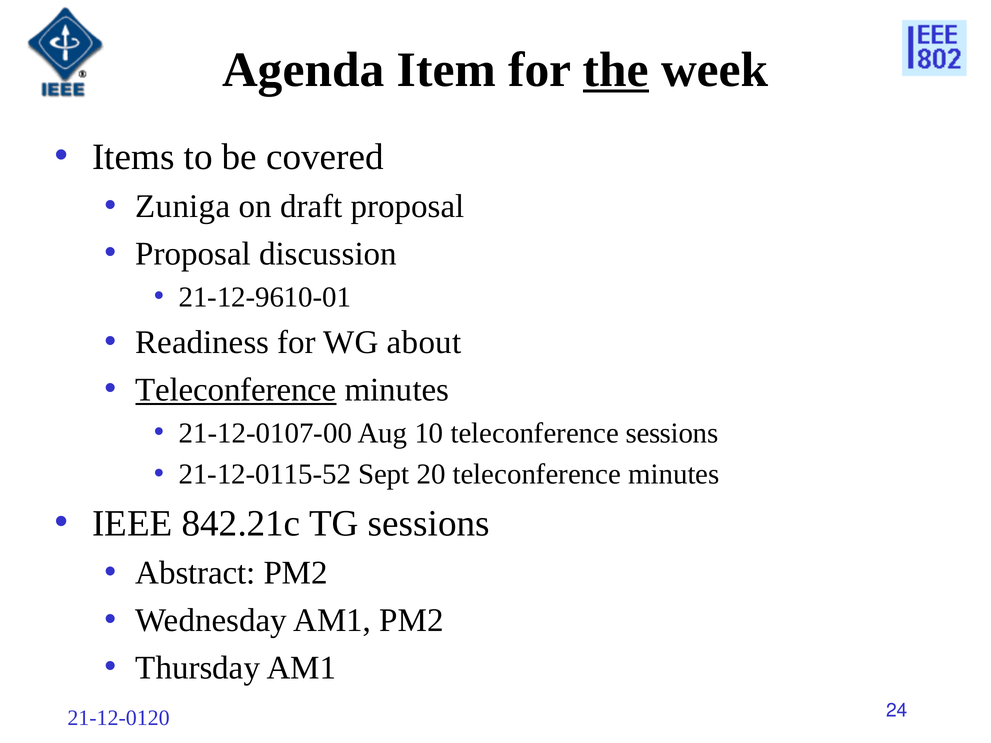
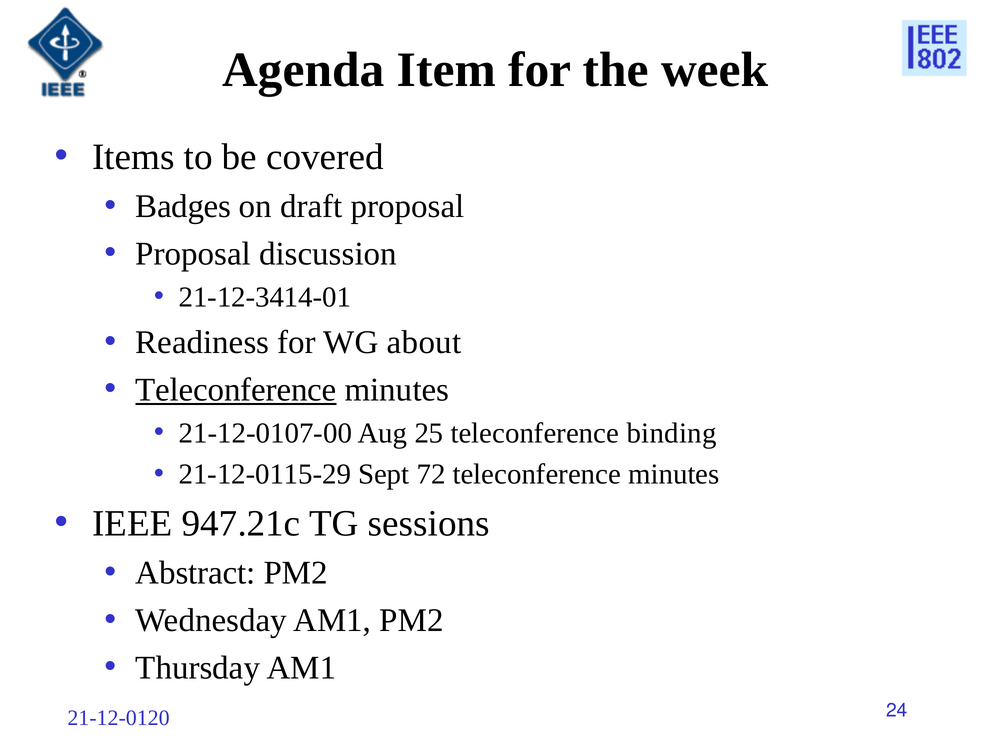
the underline: present -> none (616, 70)
Zuniga: Zuniga -> Badges (183, 206)
21-12-9610-01: 21-12-9610-01 -> 21-12-3414-01 (265, 297)
10: 10 -> 25 (429, 433)
teleconference sessions: sessions -> binding (672, 433)
21-12-0115-52: 21-12-0115-52 -> 21-12-0115-29 (265, 475)
20: 20 -> 72 (431, 475)
842.21c: 842.21c -> 947.21c (241, 524)
